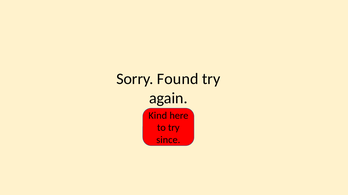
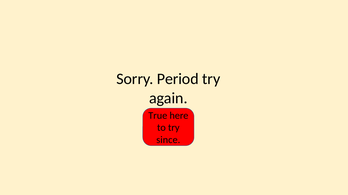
Found: Found -> Period (178, 79)
Kind: Kind -> True (158, 116)
